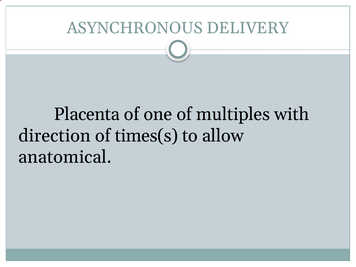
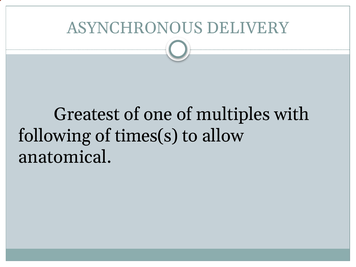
Placenta: Placenta -> Greatest (87, 114)
direction: direction -> following (55, 136)
